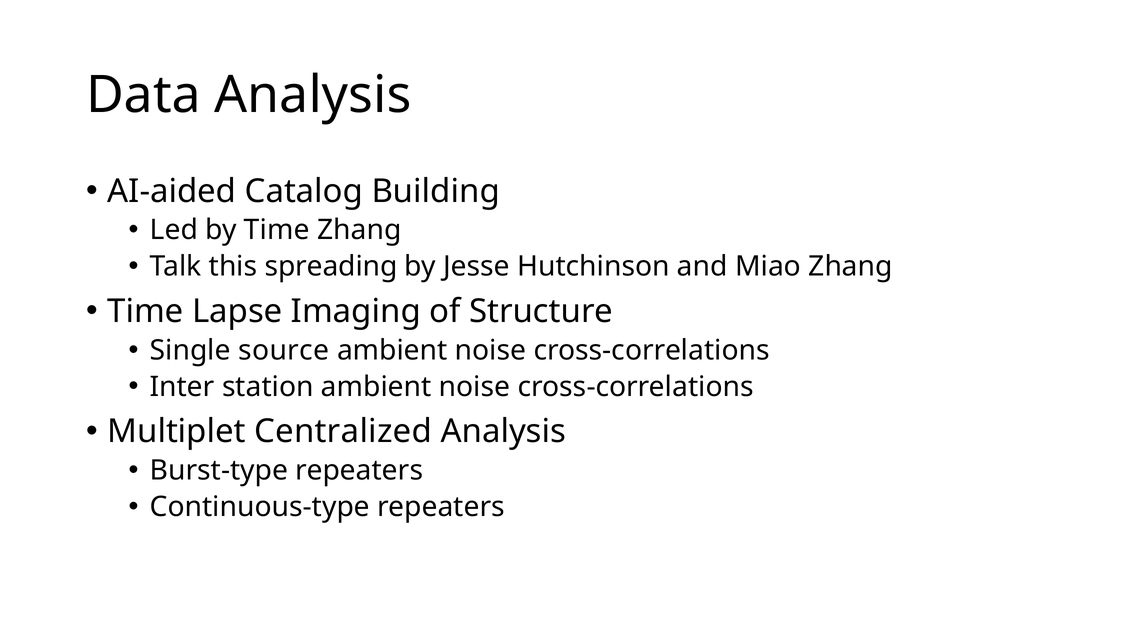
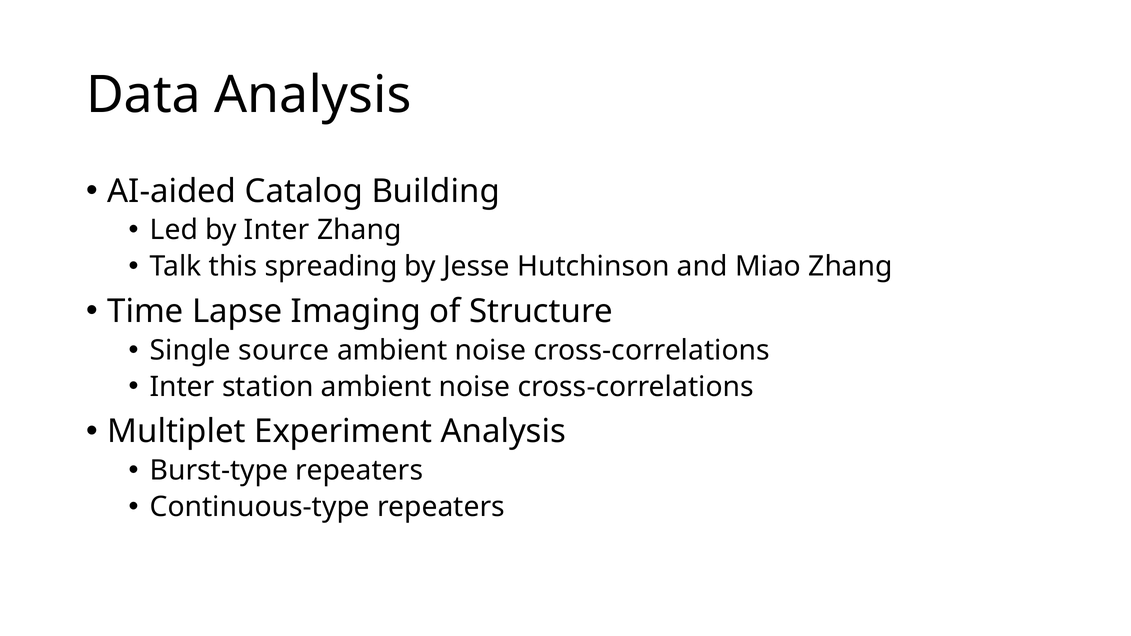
by Time: Time -> Inter (277, 230)
Centralized: Centralized -> Experiment (343, 432)
